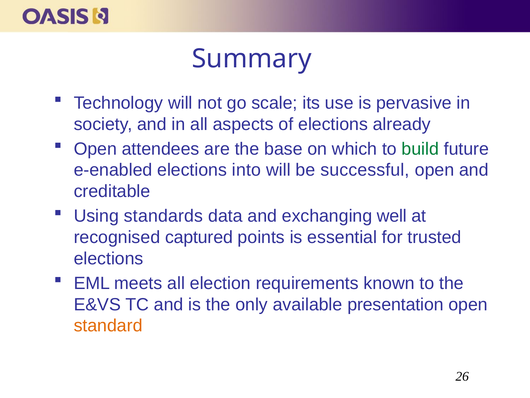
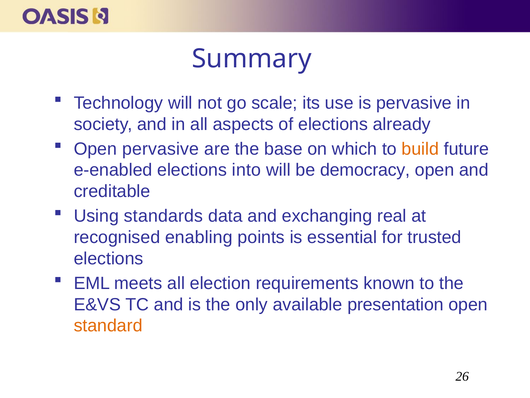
Open attendees: attendees -> pervasive (161, 149)
build colour: green -> orange (420, 149)
successful: successful -> democracy (365, 170)
well: well -> real (392, 216)
captured: captured -> enabling (199, 237)
